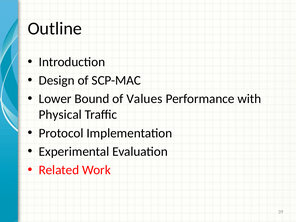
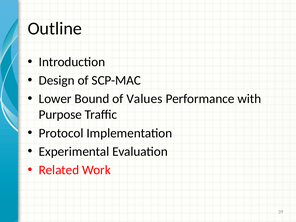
Physical: Physical -> Purpose (60, 115)
